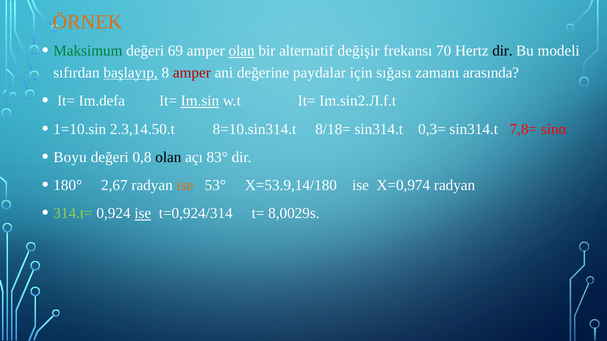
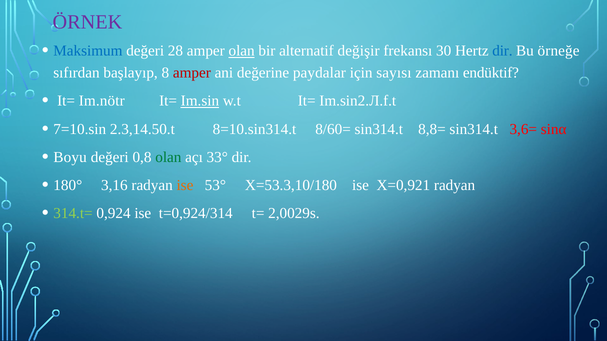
ÖRNEK colour: orange -> purple (87, 22)
Maksimum colour: green -> blue (88, 51)
69: 69 -> 28 (175, 51)
70: 70 -> 30 (444, 51)
dir colour: black -> blue (502, 51)
modeli: modeli -> örneğe (559, 51)
başlayıp underline: present -> none (131, 73)
sığası: sığası -> sayısı (394, 73)
arasında: arasında -> endüktif (491, 73)
Im.defa: Im.defa -> Im.nötr (102, 101)
1=10.sin: 1=10.sin -> 7=10.sin (80, 129)
8/18=: 8/18= -> 8/60= (333, 129)
0,3=: 0,3= -> 8,8= (432, 129)
7,8=: 7,8= -> 3,6= (523, 129)
olan colour: black -> green (168, 157)
83°: 83° -> 33° (217, 157)
2,67: 2,67 -> 3,16 (114, 186)
X=53.9,14/180: X=53.9,14/180 -> X=53.3,10/180 (291, 186)
X=0,974: X=0,974 -> X=0,921 (403, 186)
ise underline: present -> none (143, 214)
8,0029s: 8,0029s -> 2,0029s (294, 214)
